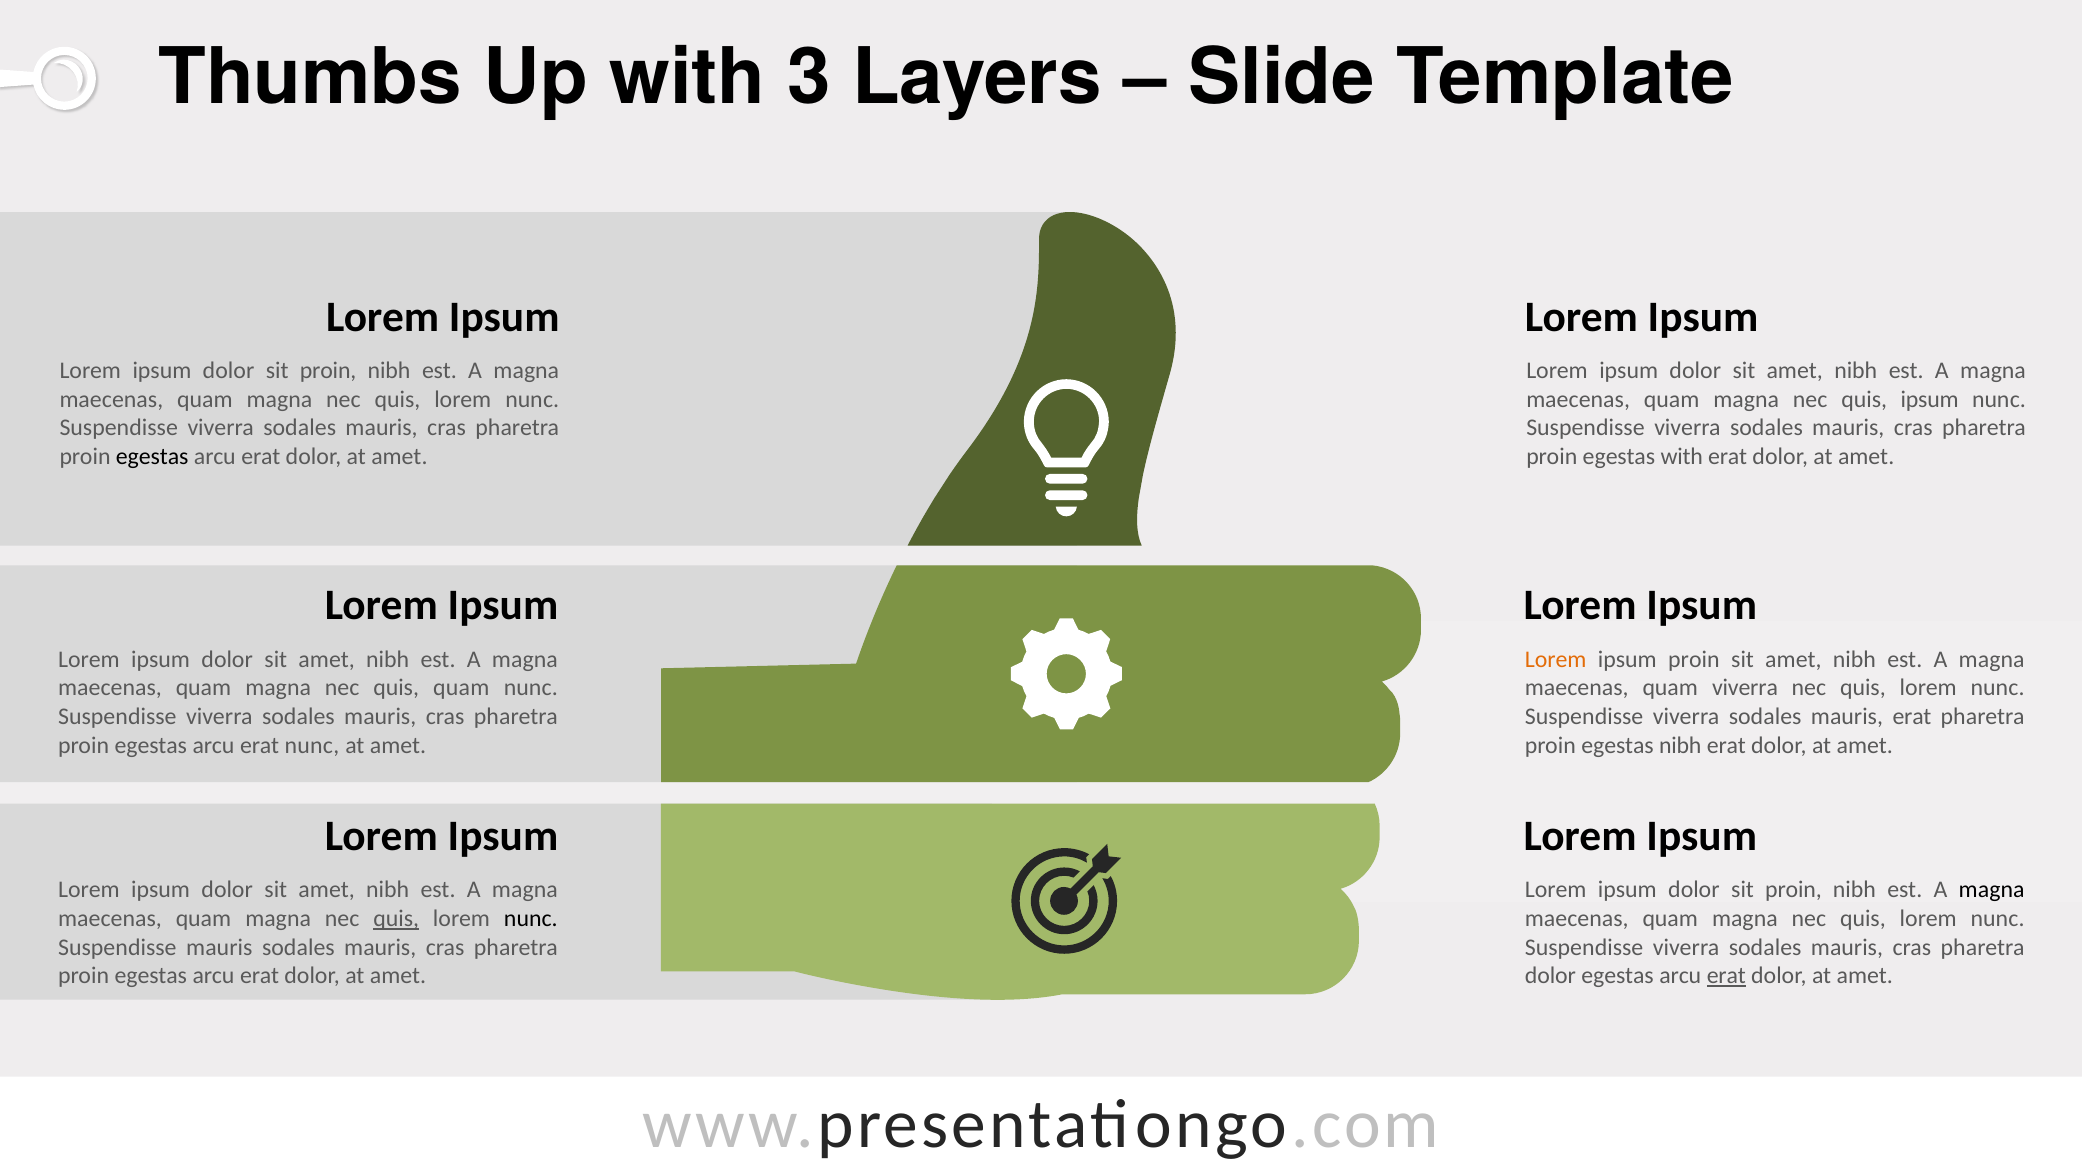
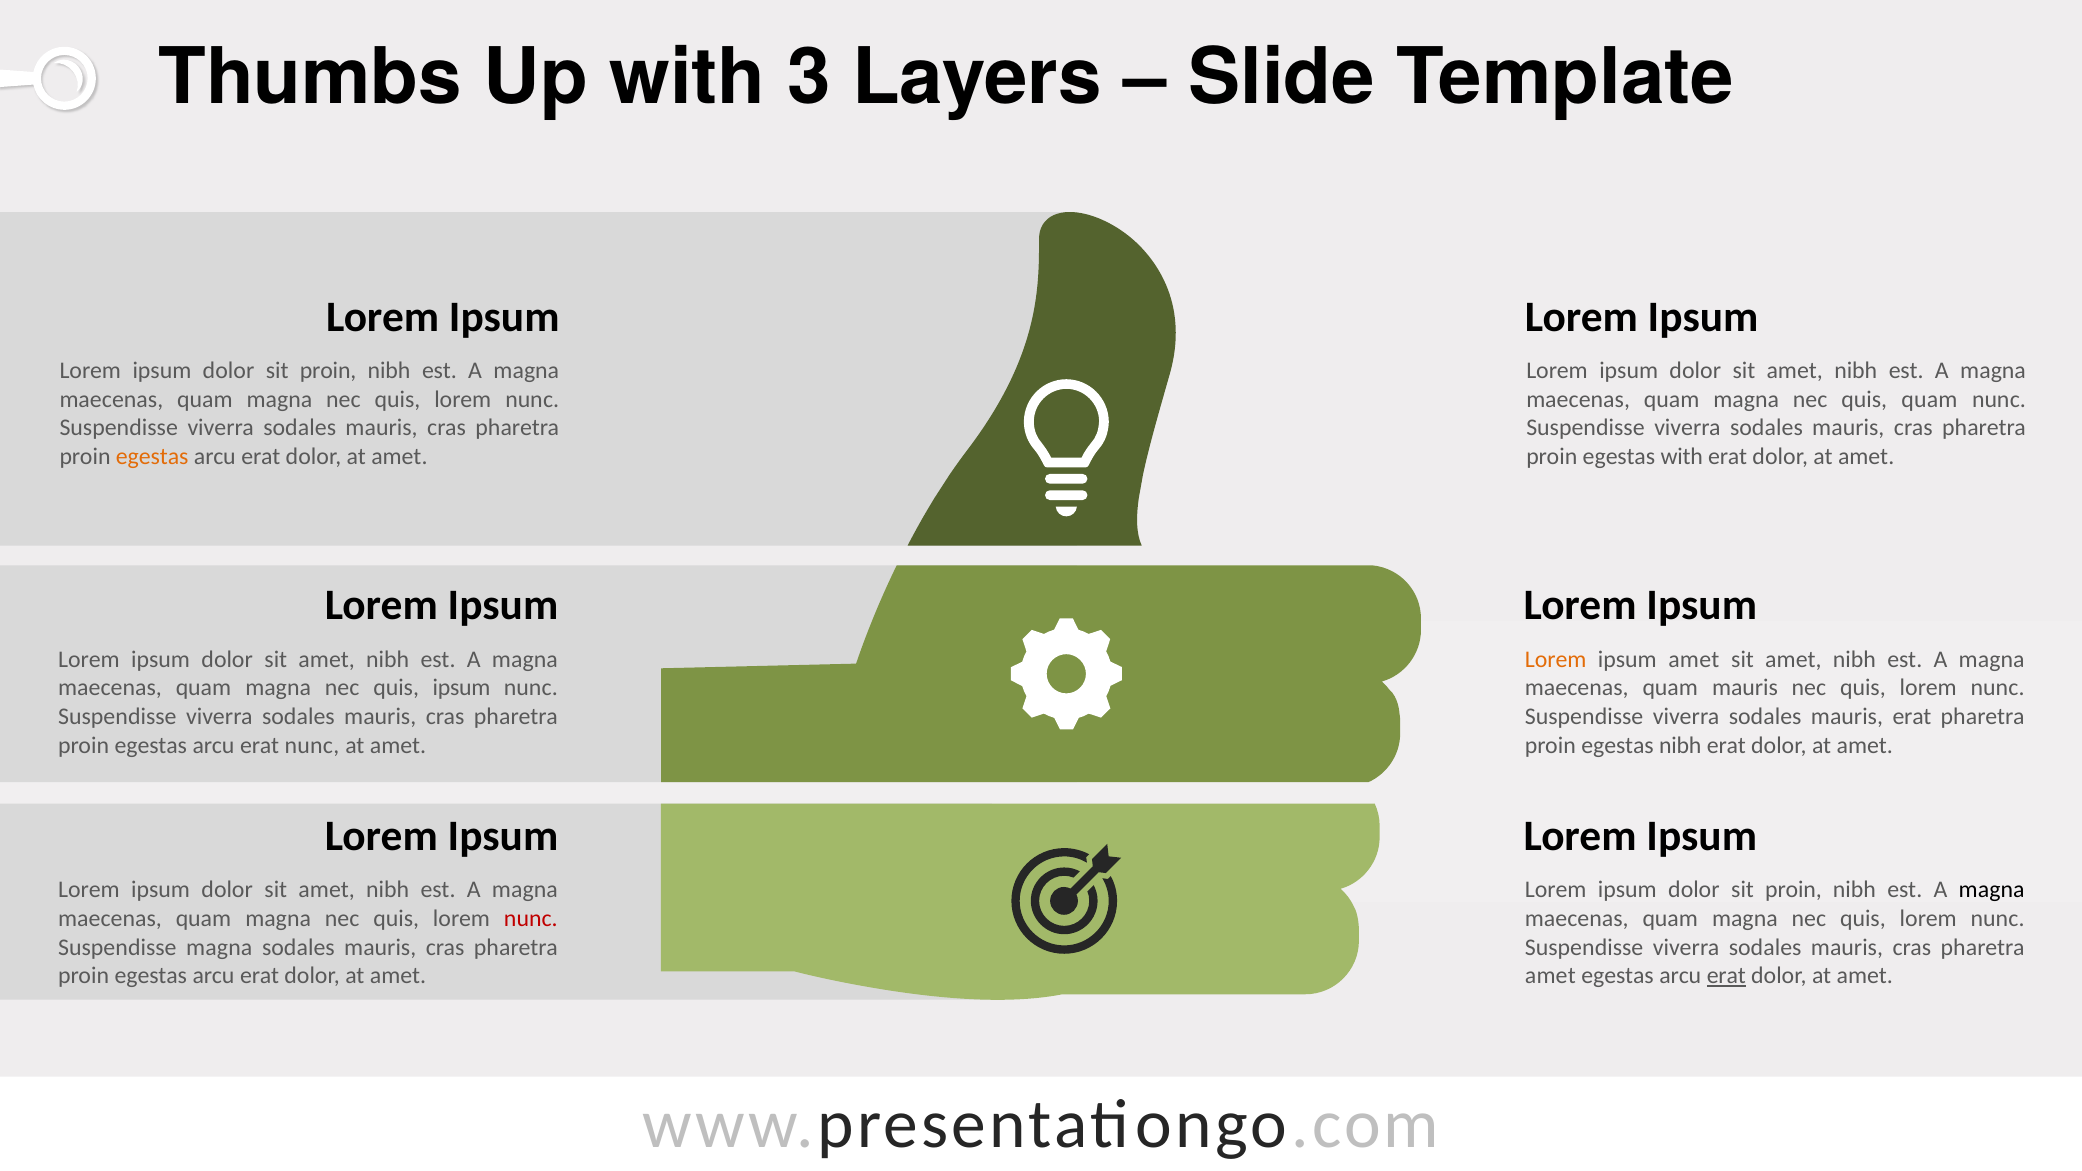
quis ipsum: ipsum -> quam (1929, 399)
egestas colour: black -> orange (152, 457)
ipsum proin: proin -> amet (1694, 659)
quis quam: quam -> ipsum (462, 688)
quam viverra: viverra -> mauris (1745, 688)
quis underline: present -> none (396, 919)
nunc colour: black -> red (531, 919)
Suspendisse mauris: mauris -> magna (219, 947)
dolor: dolor -> amet (1550, 976)
